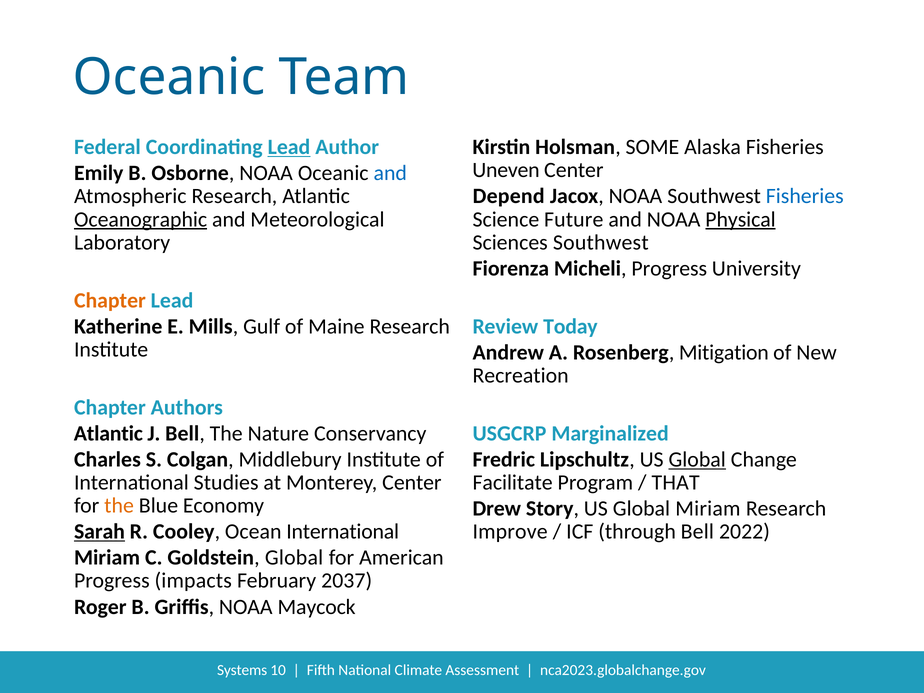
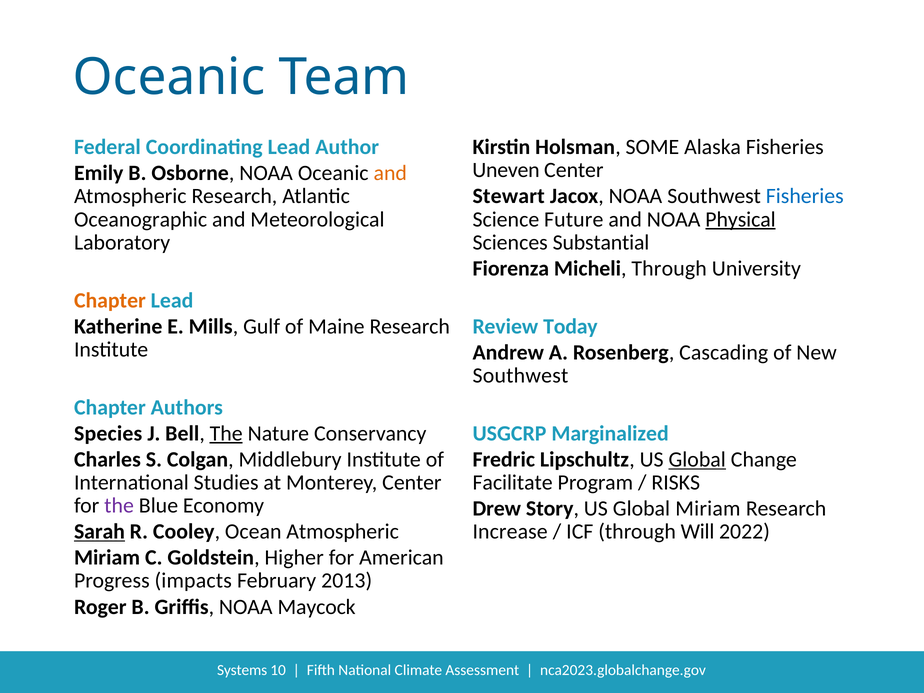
Lead underline: present -> none (289, 147)
and colour: blue -> orange (390, 173)
Depend: Depend -> Stewart (509, 196)
Oceanographic underline: present -> none (141, 219)
Sciences Southwest: Southwest -> Substantial (601, 242)
Micheli Progress: Progress -> Through (669, 268)
Mitigation: Mitigation -> Cascading (724, 352)
Recreation: Recreation -> Southwest (520, 375)
Atlantic: Atlantic -> Species (108, 433)
The underline: none -> present (226, 433)
THAT: THAT -> RISKS (676, 483)
the colour: orange -> purple (119, 506)
Ocean International: International -> Atmospheric (343, 532)
Improve: Improve -> Increase (510, 532)
through Bell: Bell -> Will (698, 532)
Goldstein Global: Global -> Higher (294, 558)
2037: 2037 -> 2013 (347, 581)
